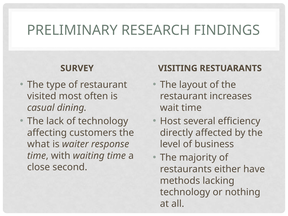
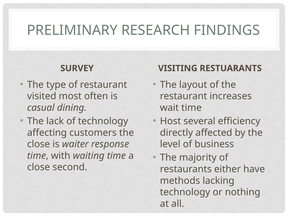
what: what -> close (39, 144)
